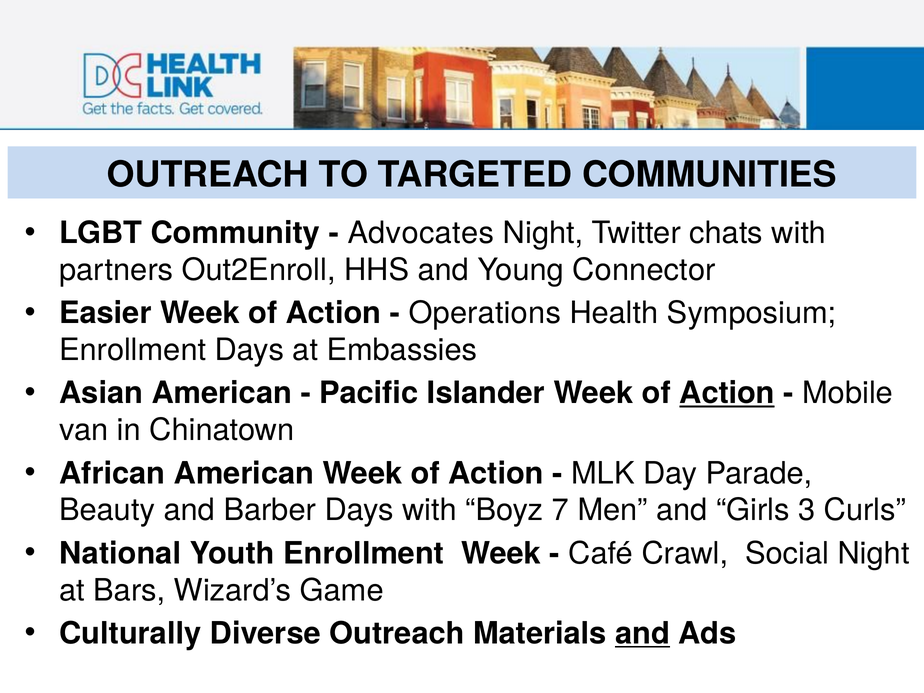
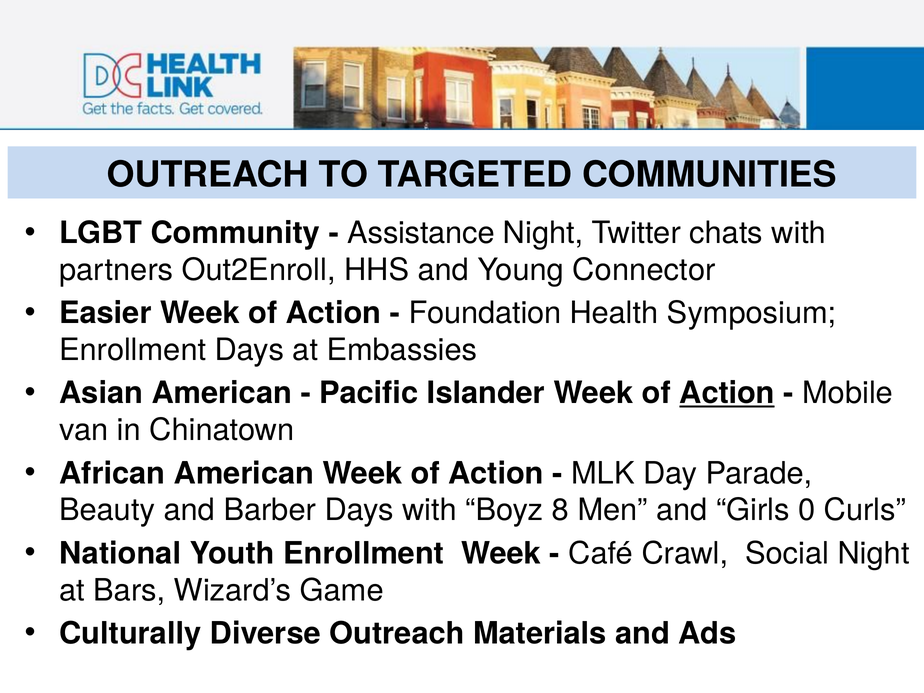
Advocates: Advocates -> Assistance (421, 233)
Operations: Operations -> Foundation (485, 313)
7: 7 -> 8 (560, 510)
3: 3 -> 0 (807, 510)
and underline: present -> none (642, 634)
